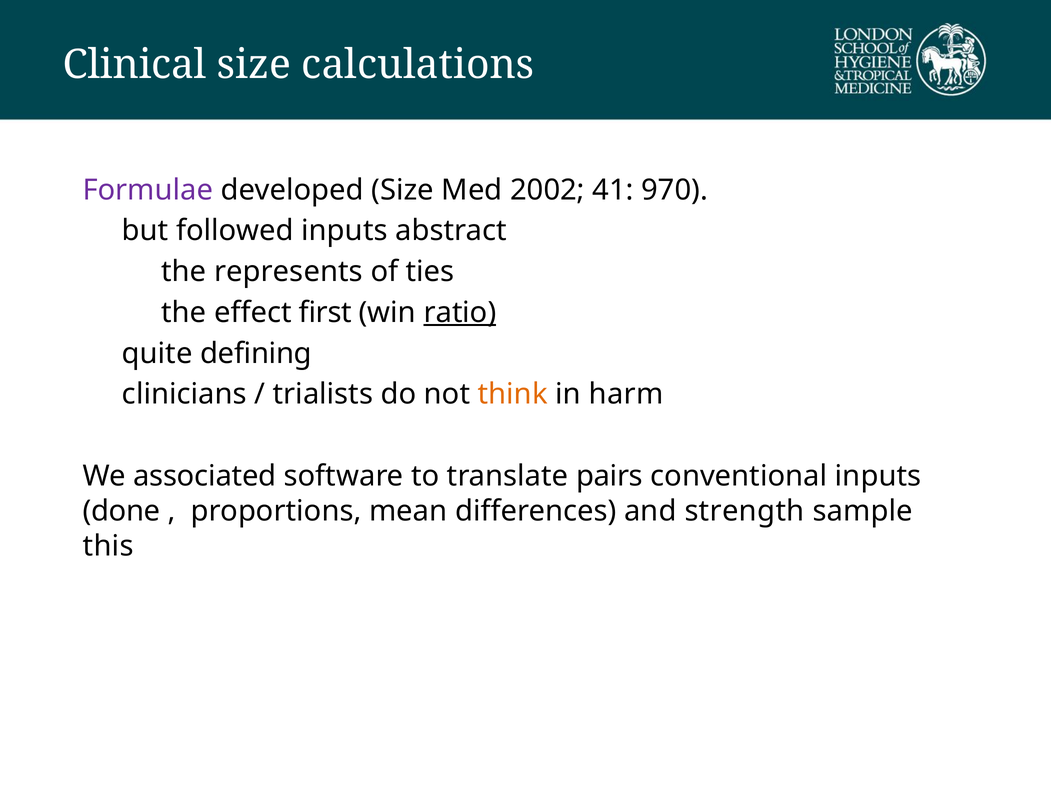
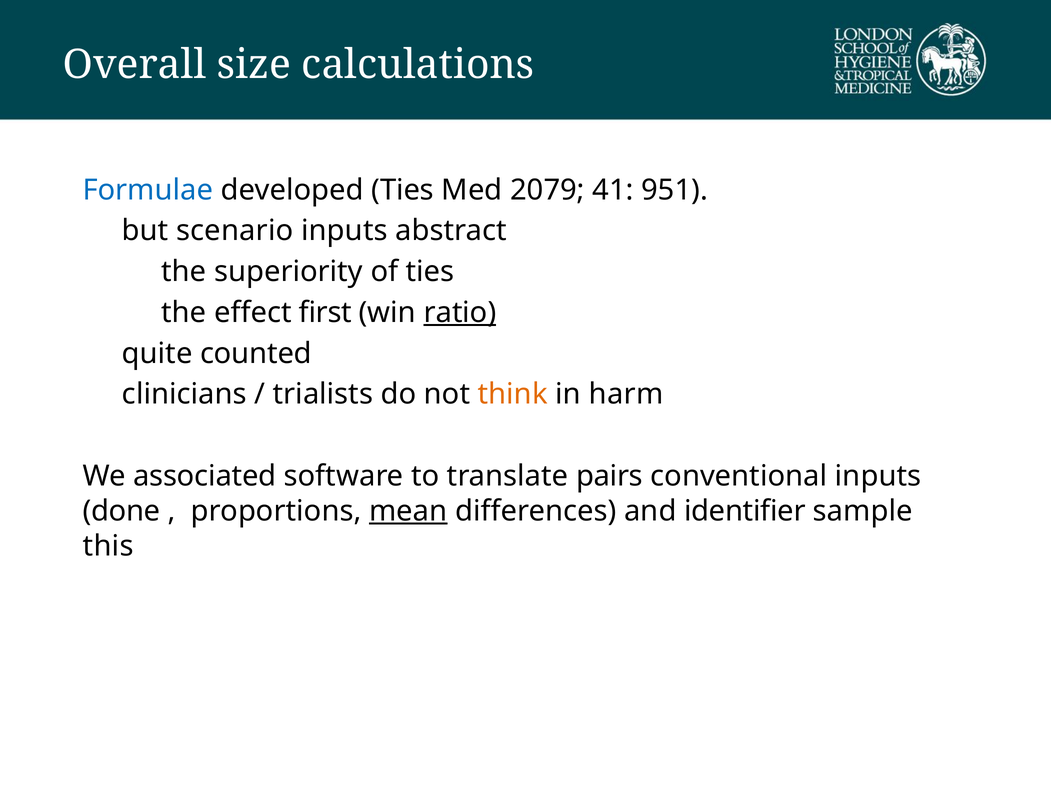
Clinical: Clinical -> Overall (135, 65)
Formulae colour: purple -> blue (148, 190)
developed Size: Size -> Ties (403, 190)
2002: 2002 -> 2079 (547, 190)
970: 970 -> 951 (675, 190)
followed: followed -> scenario (235, 231)
represents: represents -> superiority (288, 272)
defining: defining -> counted (256, 353)
mean underline: none -> present (408, 511)
strength: strength -> identifier (745, 511)
